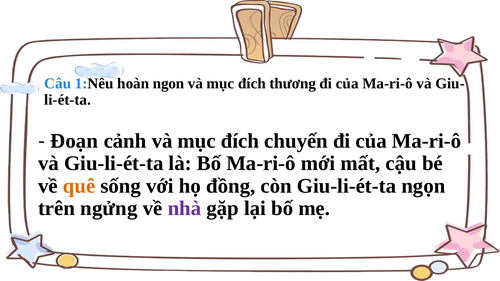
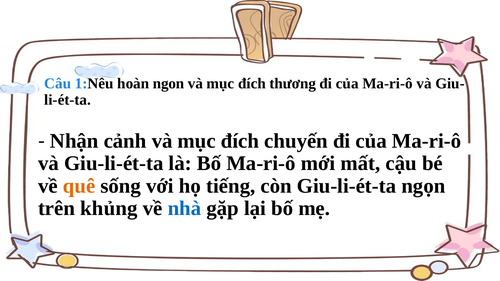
Đoạn: Đoạn -> Nhận (74, 141)
đồng: đồng -> tiếng (231, 186)
ngửng: ngửng -> khủng (109, 209)
nhà colour: purple -> blue (185, 209)
